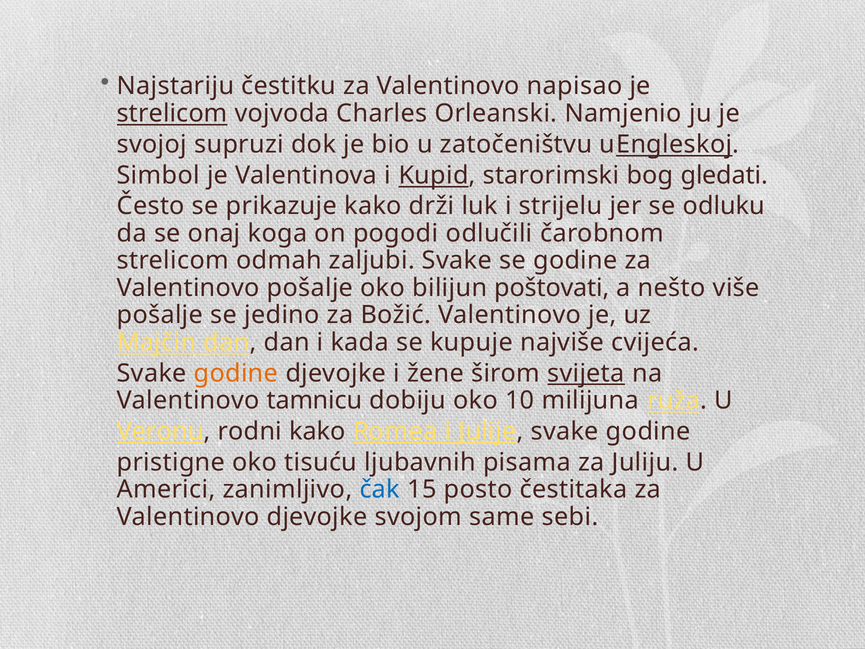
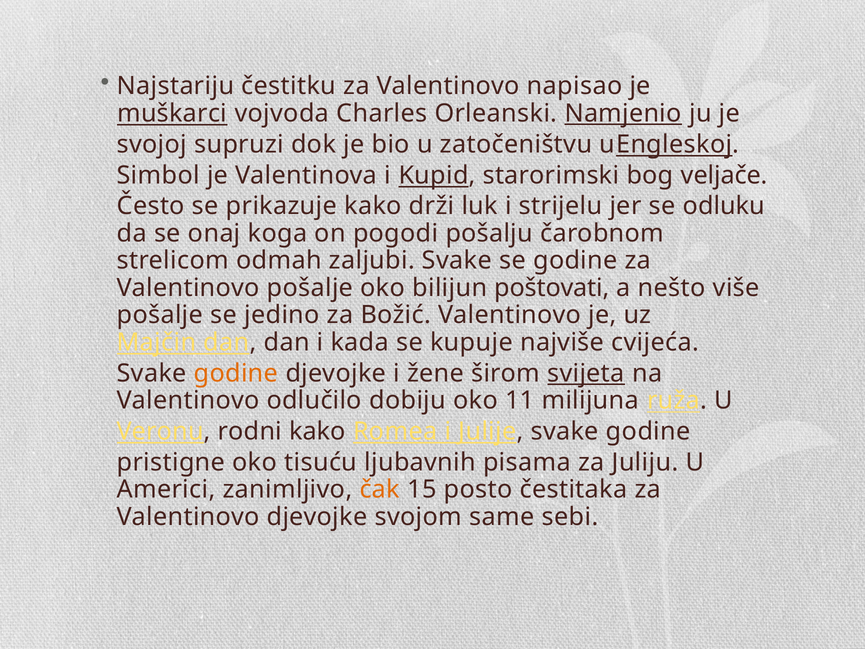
strelicom: strelicom -> muškarci (172, 113)
Namjenio underline: none -> present (623, 113)
gledati: gledati -> veljače (724, 175)
odlučili: odlučili -> pošalju (489, 233)
tamnicu: tamnicu -> odlučilo (314, 400)
10: 10 -> 11 (520, 400)
čak colour: blue -> orange (380, 489)
